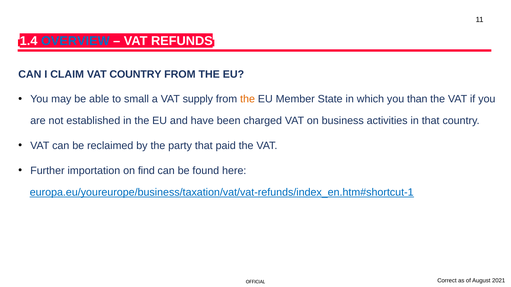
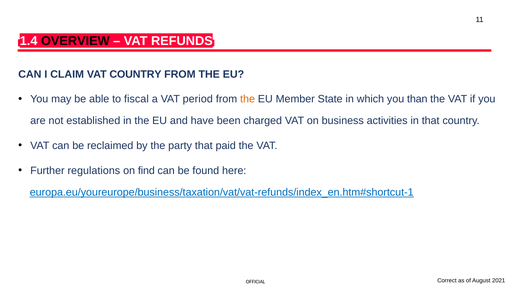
OVERVIEW colour: blue -> black (75, 41)
small: small -> fiscal (136, 99)
supply: supply -> period (198, 99)
importation: importation -> regulations (94, 171)
